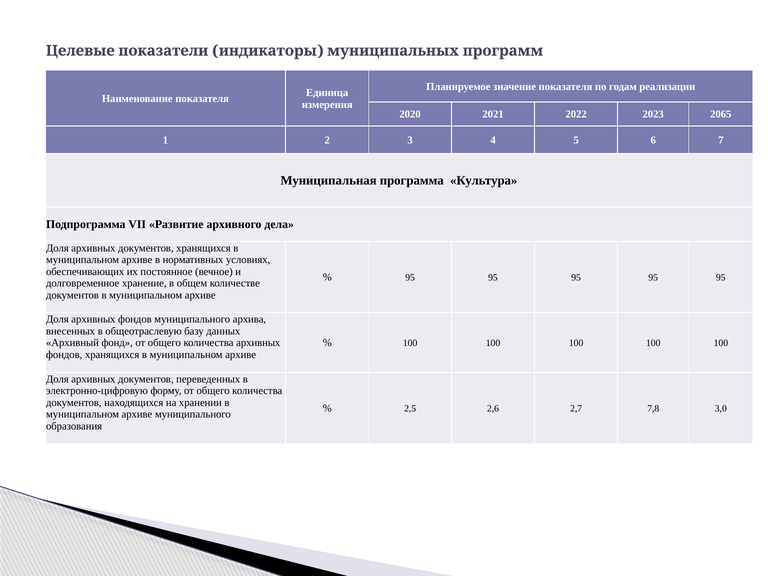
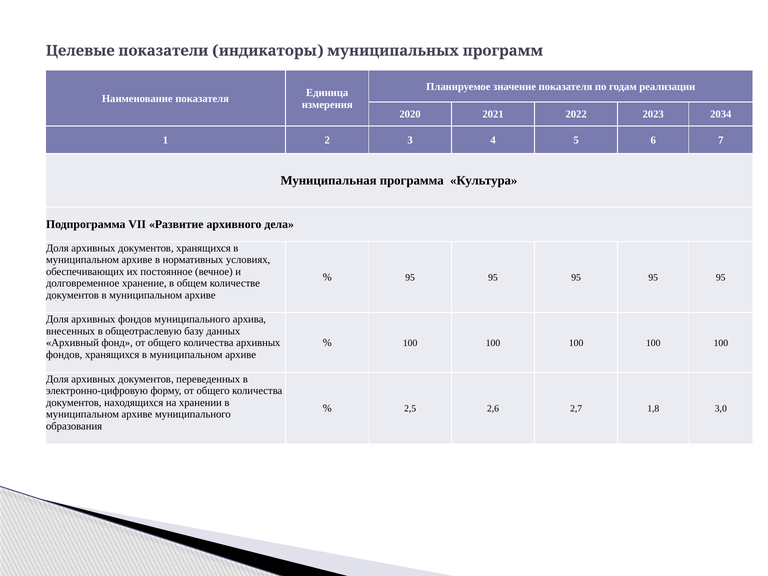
2065: 2065 -> 2034 (721, 114)
7,8: 7,8 -> 1,8 (653, 408)
